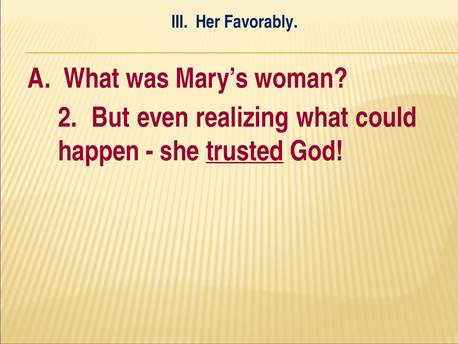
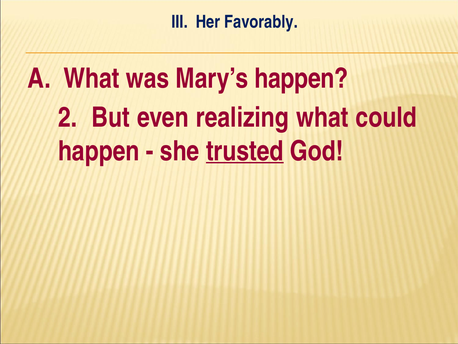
Mary’s woman: woman -> happen (301, 78)
